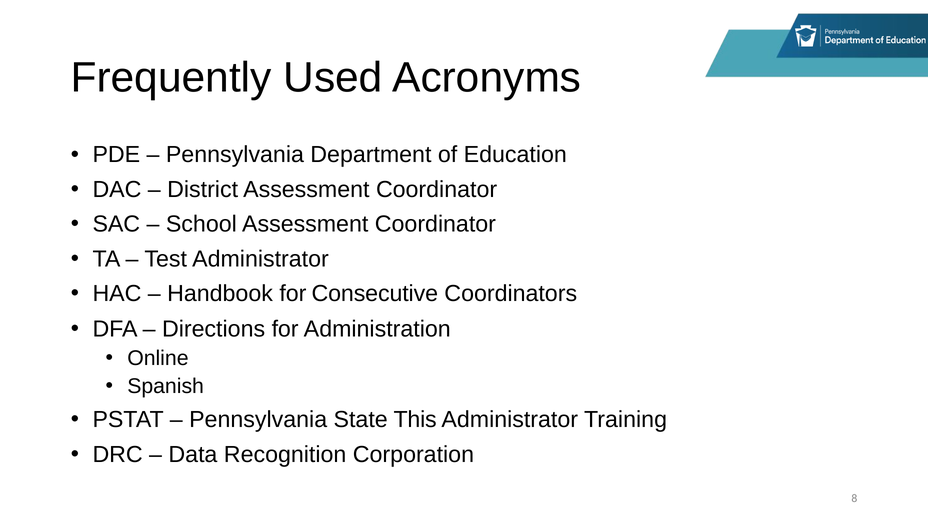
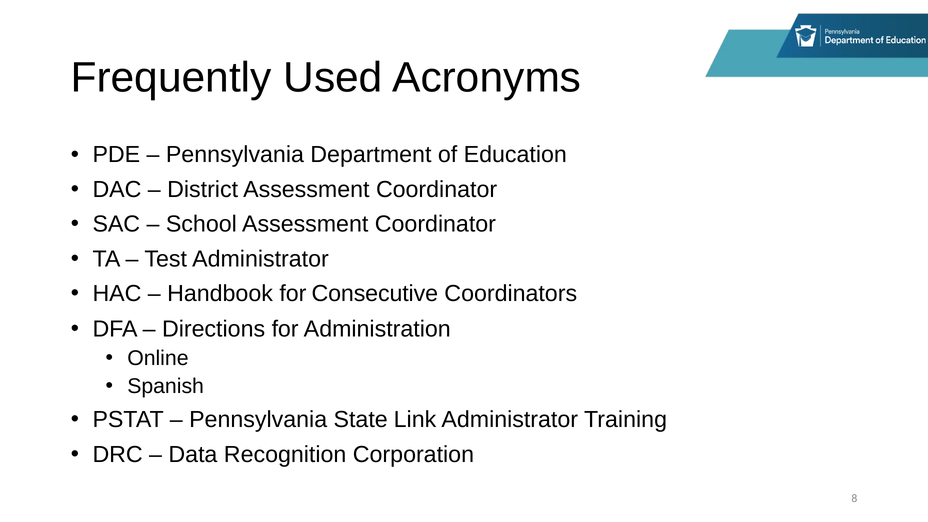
This: This -> Link (415, 420)
